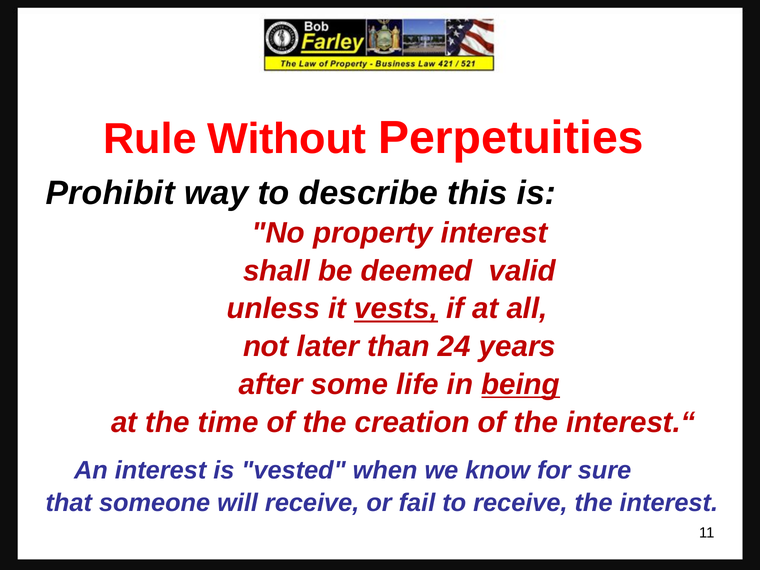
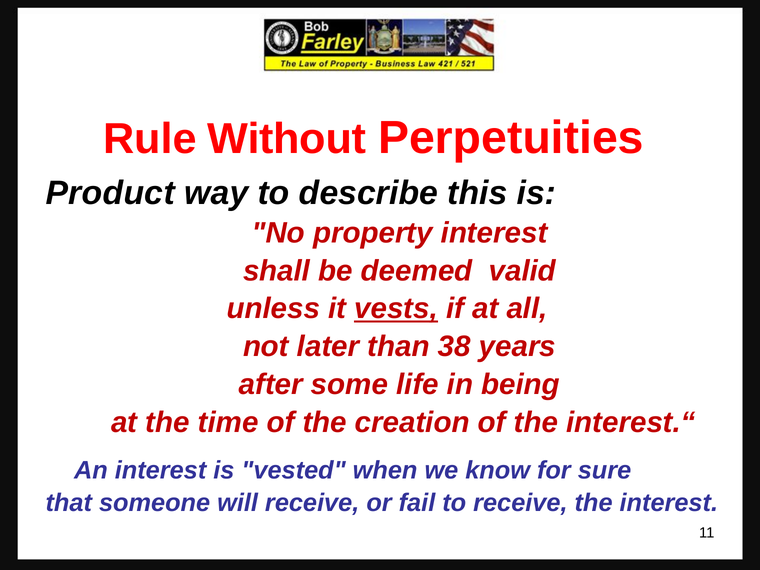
Prohibit: Prohibit -> Product (110, 193)
24: 24 -> 38 (454, 347)
being underline: present -> none (521, 384)
